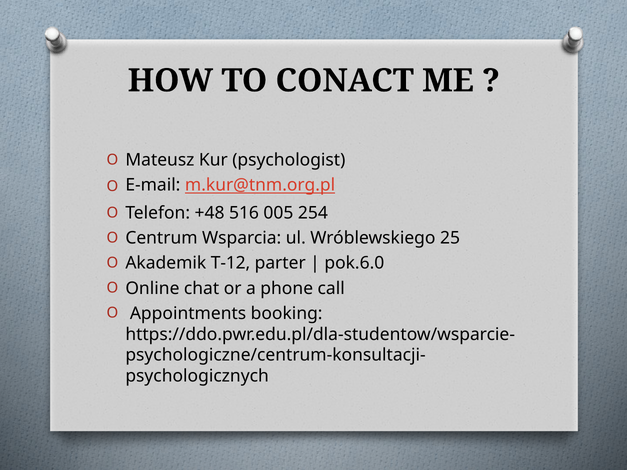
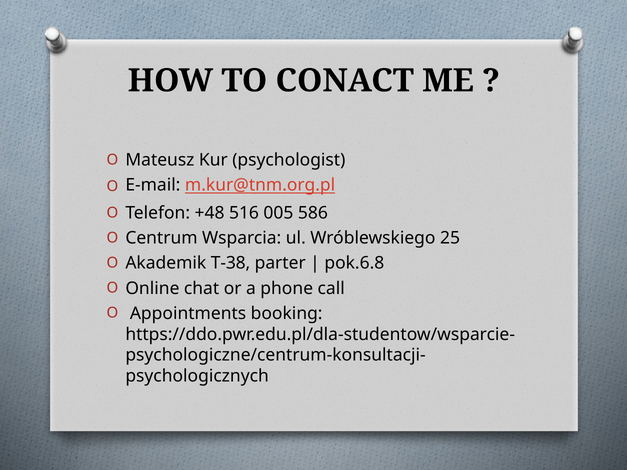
254: 254 -> 586 (313, 213)
T-12: T-12 -> T-38 (231, 263)
pok.6.0: pok.6.0 -> pok.6.8 (354, 263)
